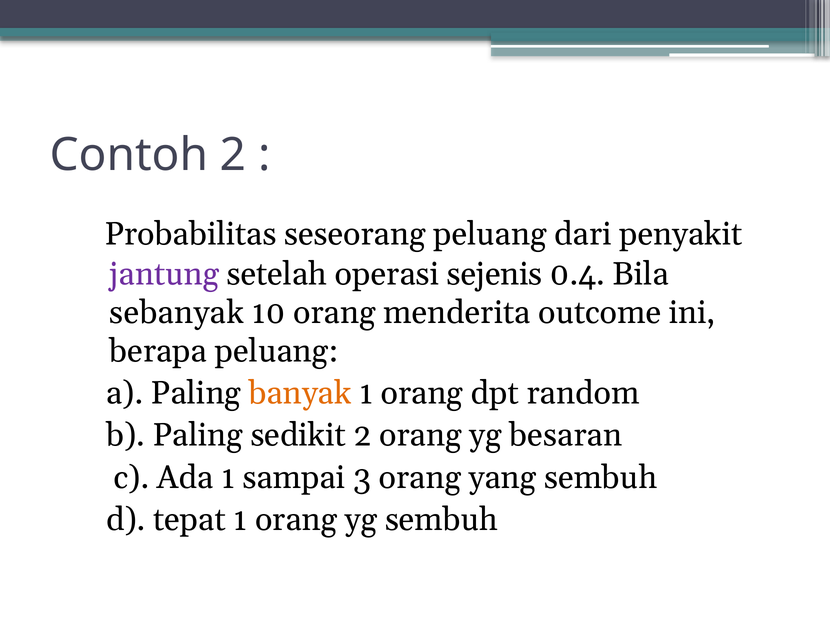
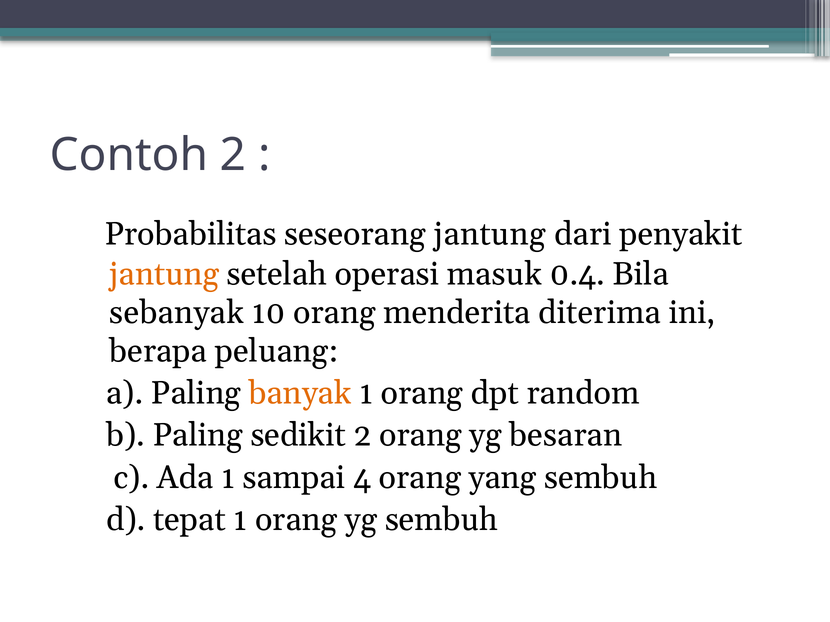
seseorang peluang: peluang -> jantung (490, 235)
jantung colour: purple -> orange (164, 274)
sejenis: sejenis -> masuk (494, 274)
outcome: outcome -> diterima (600, 313)
3: 3 -> 4 (362, 478)
